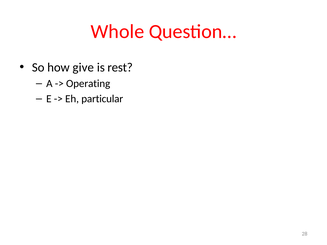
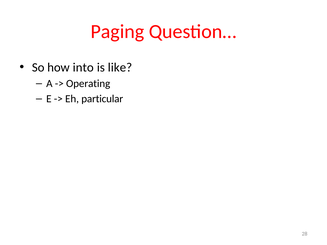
Whole: Whole -> Paging (117, 32)
give: give -> into (83, 67)
rest: rest -> like (120, 67)
